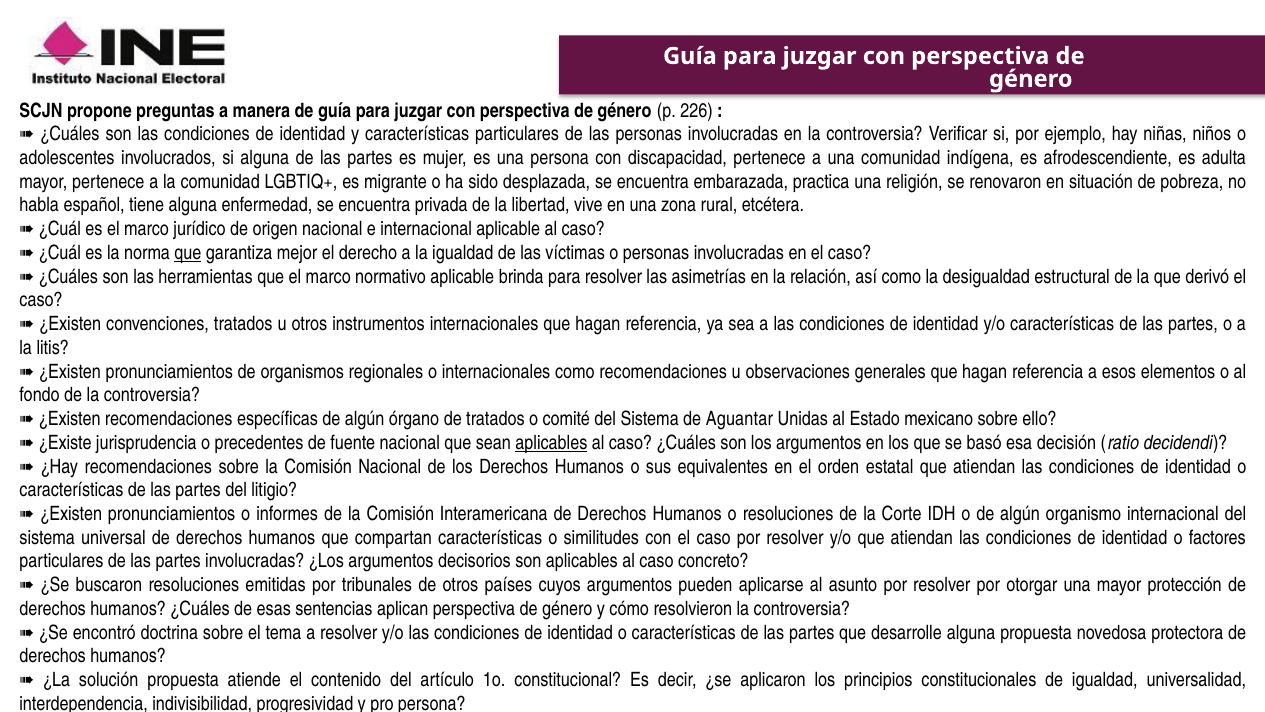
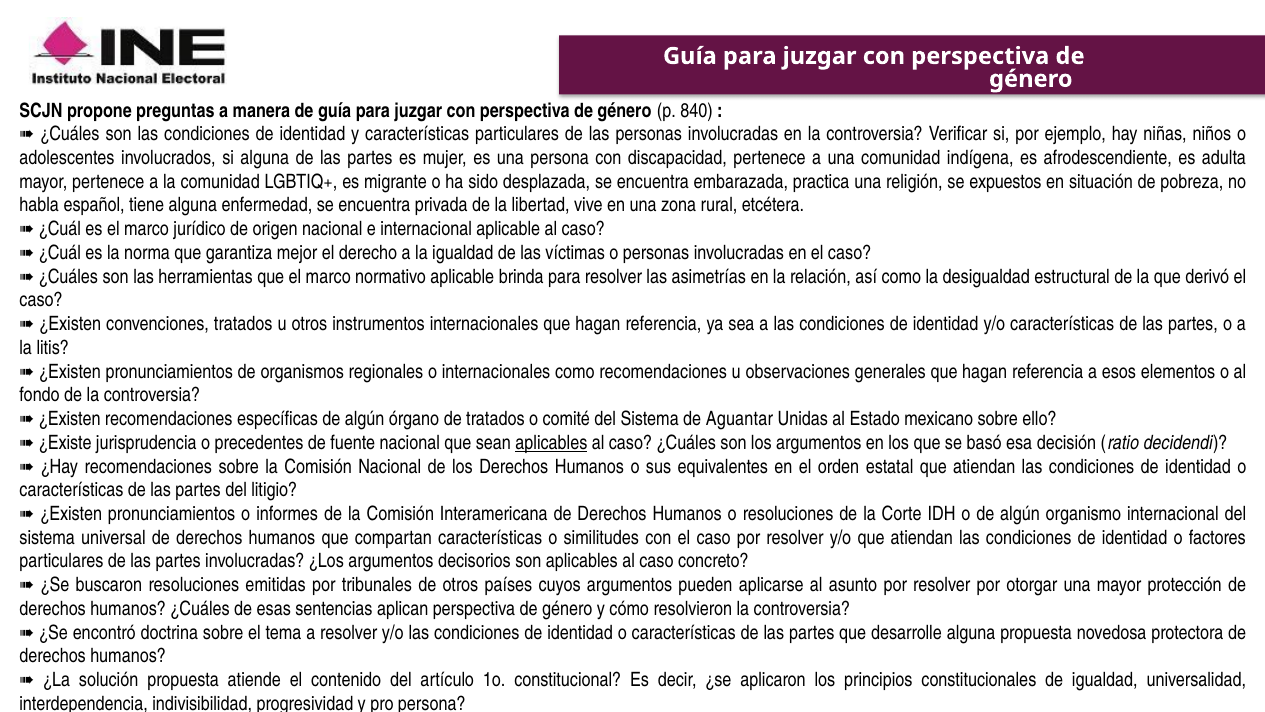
226: 226 -> 840 (696, 110)
renovaron: renovaron -> expuestos (1005, 182)
que underline: present -> none (188, 253)
